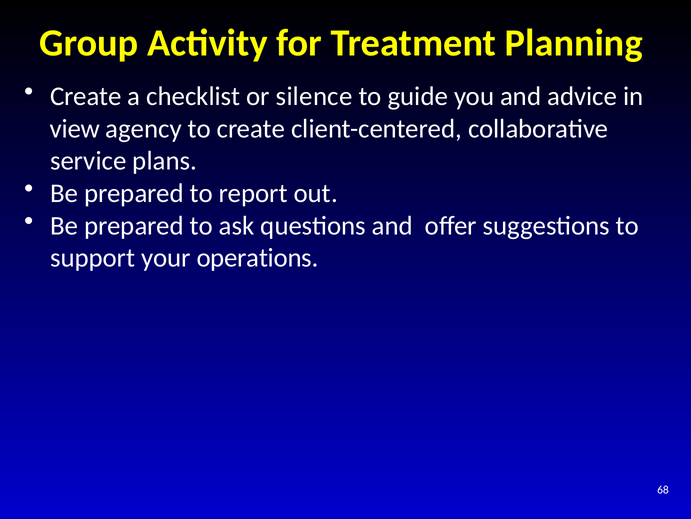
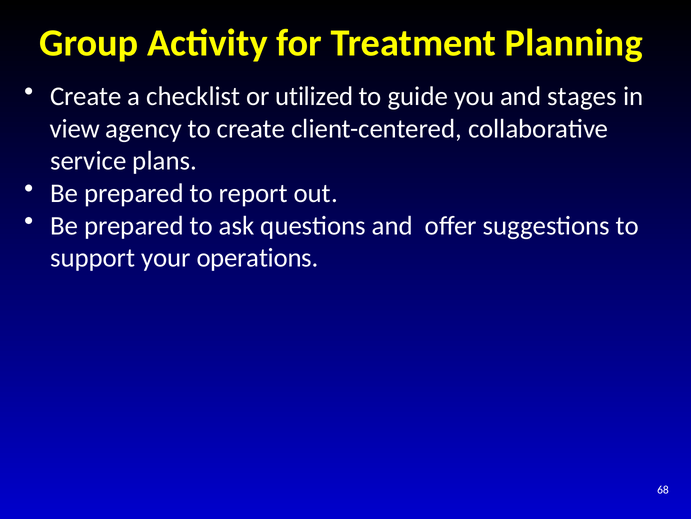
silence: silence -> utilized (314, 96)
advice: advice -> stages (582, 96)
